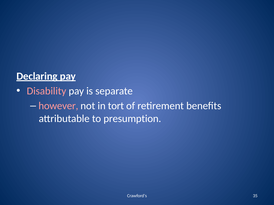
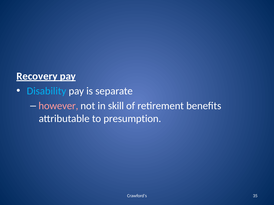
Declaring: Declaring -> Recovery (37, 76)
Disability colour: pink -> light blue (46, 91)
tort: tort -> skill (116, 106)
